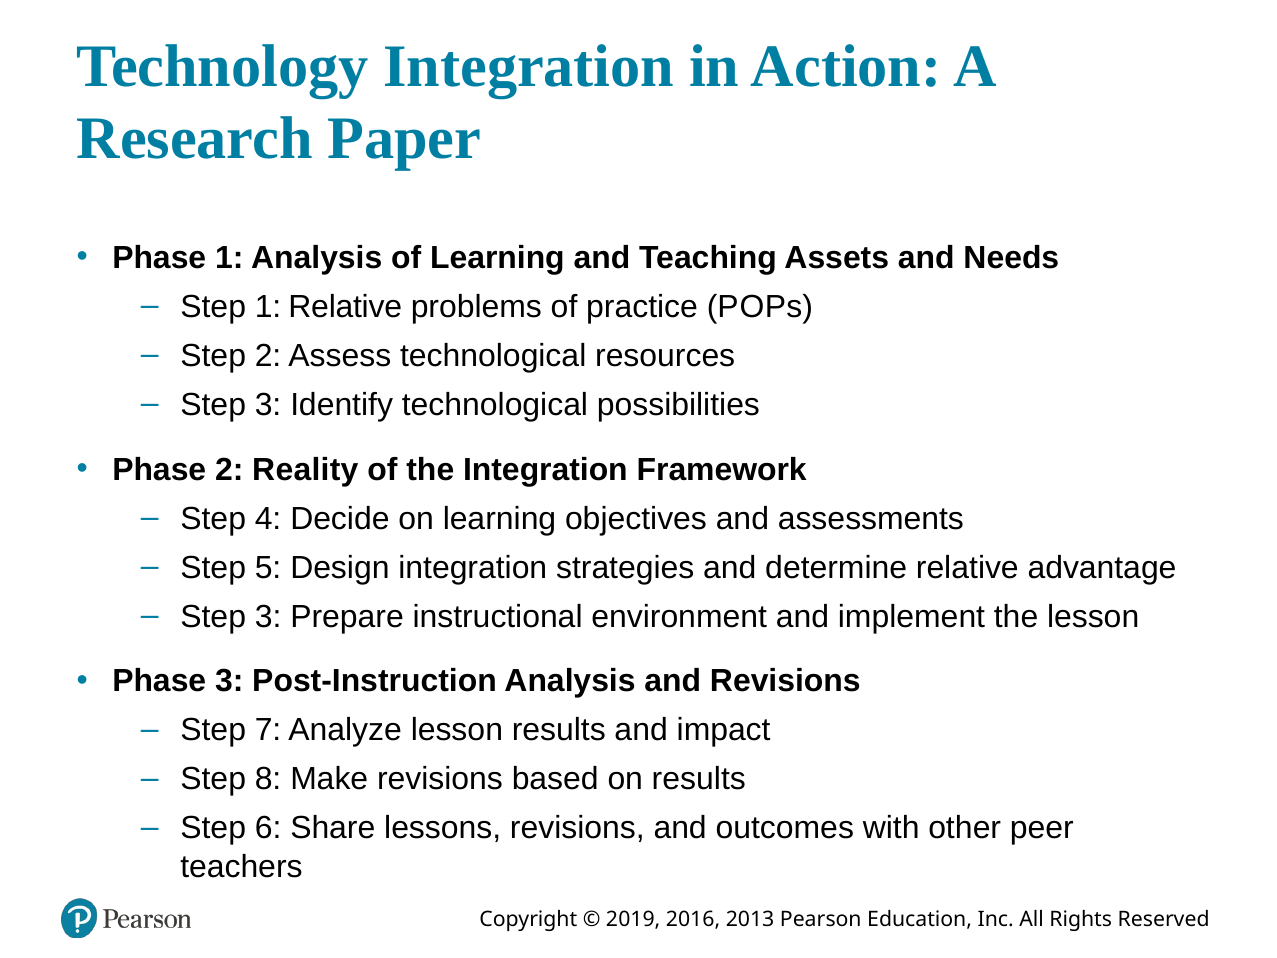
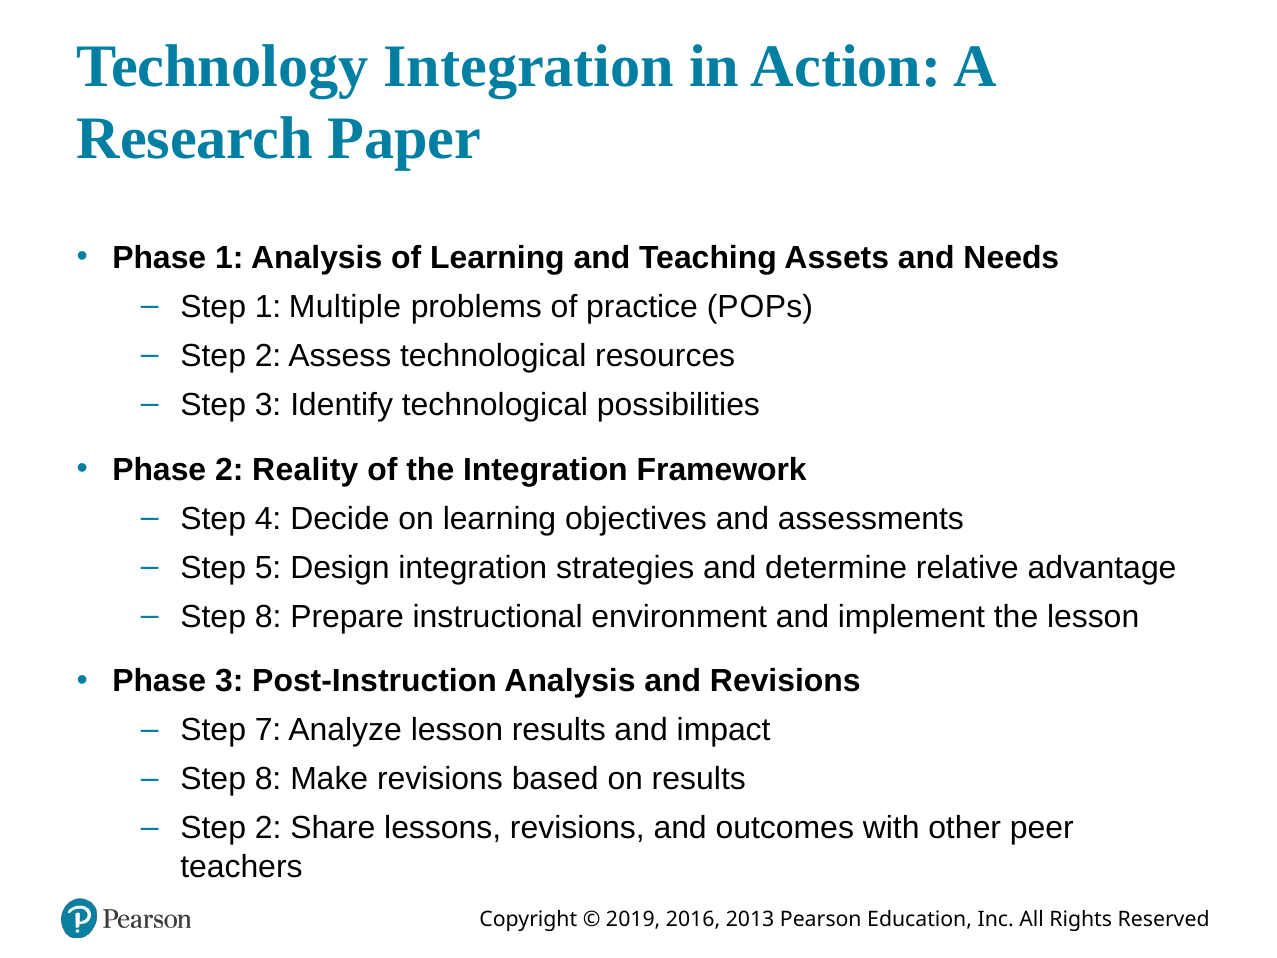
1 Relative: Relative -> Multiple (345, 307)
3: 3 -> 8 (268, 616)
6: 6 -> 2 (268, 828)
